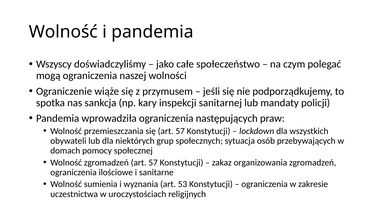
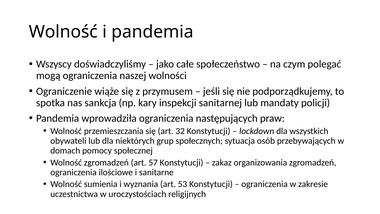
się art 57: 57 -> 32 (180, 131)
